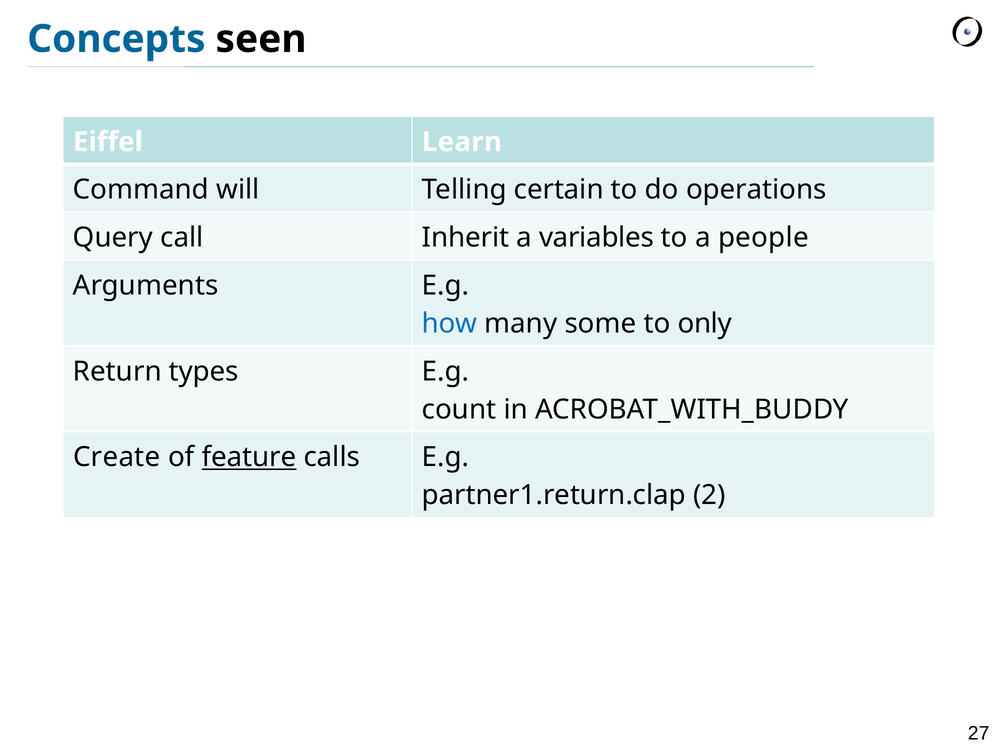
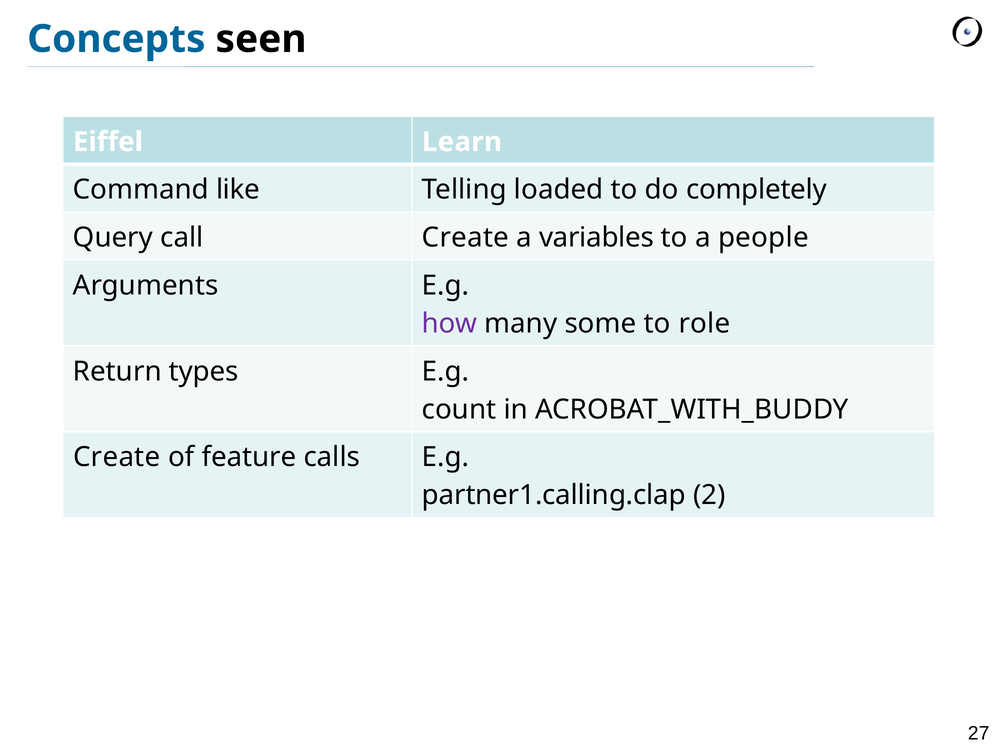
will: will -> like (238, 190)
certain: certain -> loaded (559, 190)
operations: operations -> completely (756, 190)
call Inherit: Inherit -> Create (465, 238)
how colour: blue -> purple (450, 324)
only: only -> role (705, 324)
feature underline: present -> none (249, 457)
partner1.return.clap: partner1.return.clap -> partner1.calling.clap (554, 495)
